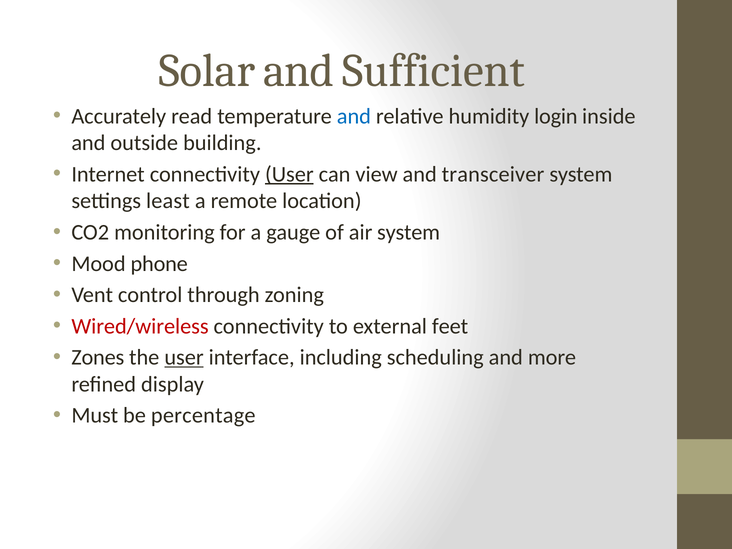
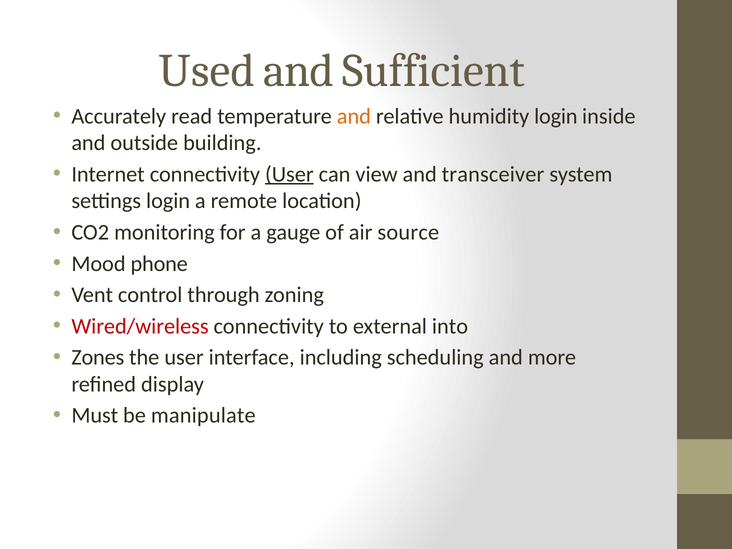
Solar: Solar -> Used (207, 71)
and colour: blue -> orange (354, 116)
settings least: least -> login (168, 201)
air system: system -> source (408, 232)
feet: feet -> into (450, 326)
user underline: present -> none (184, 357)
percentage: percentage -> manipulate (203, 416)
